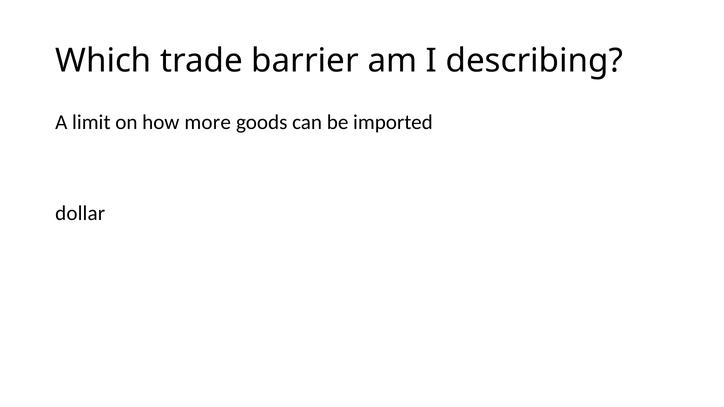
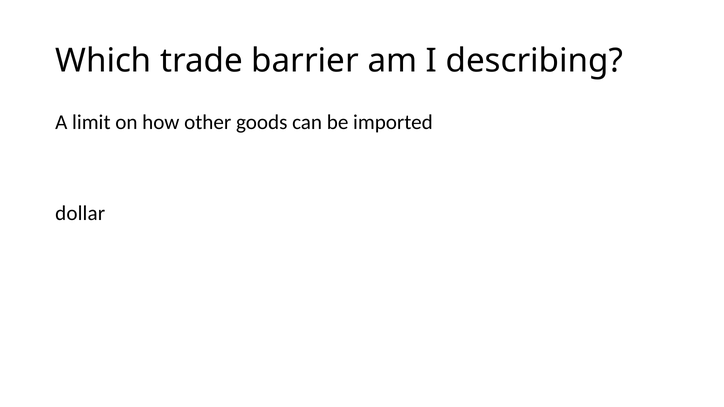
more: more -> other (208, 122)
